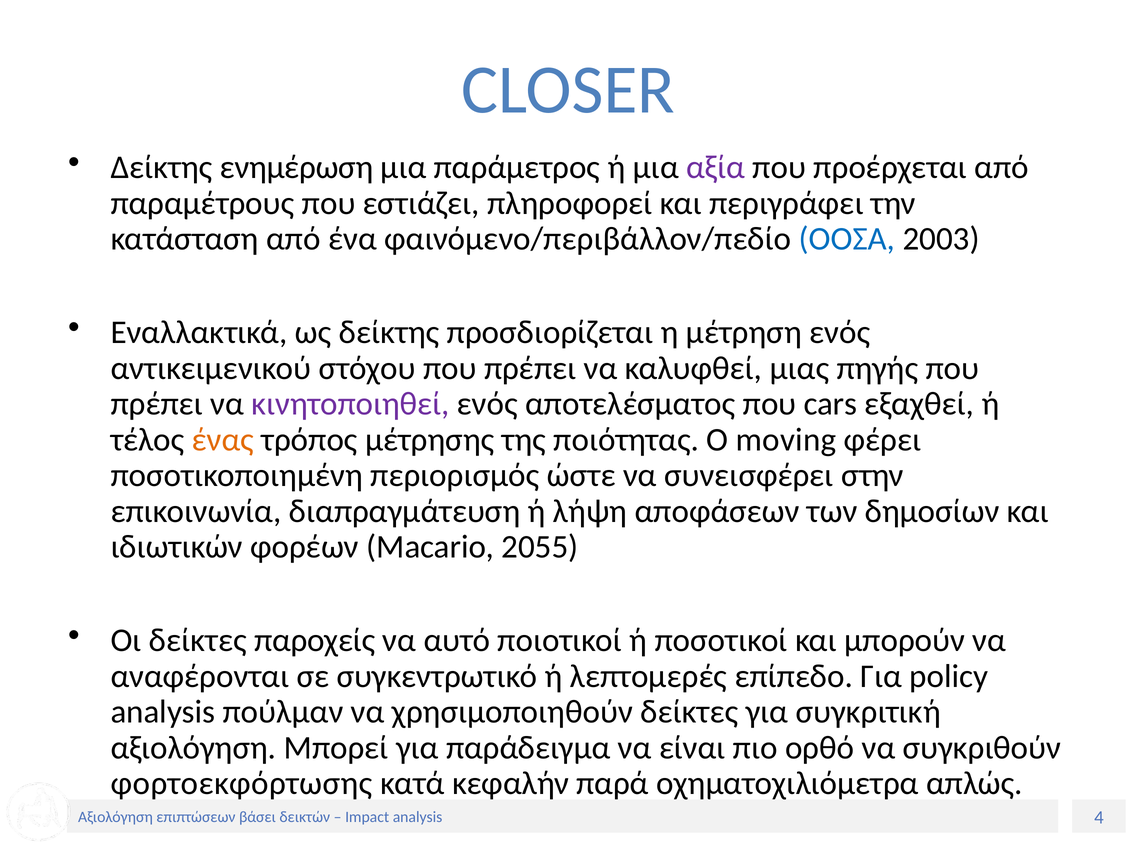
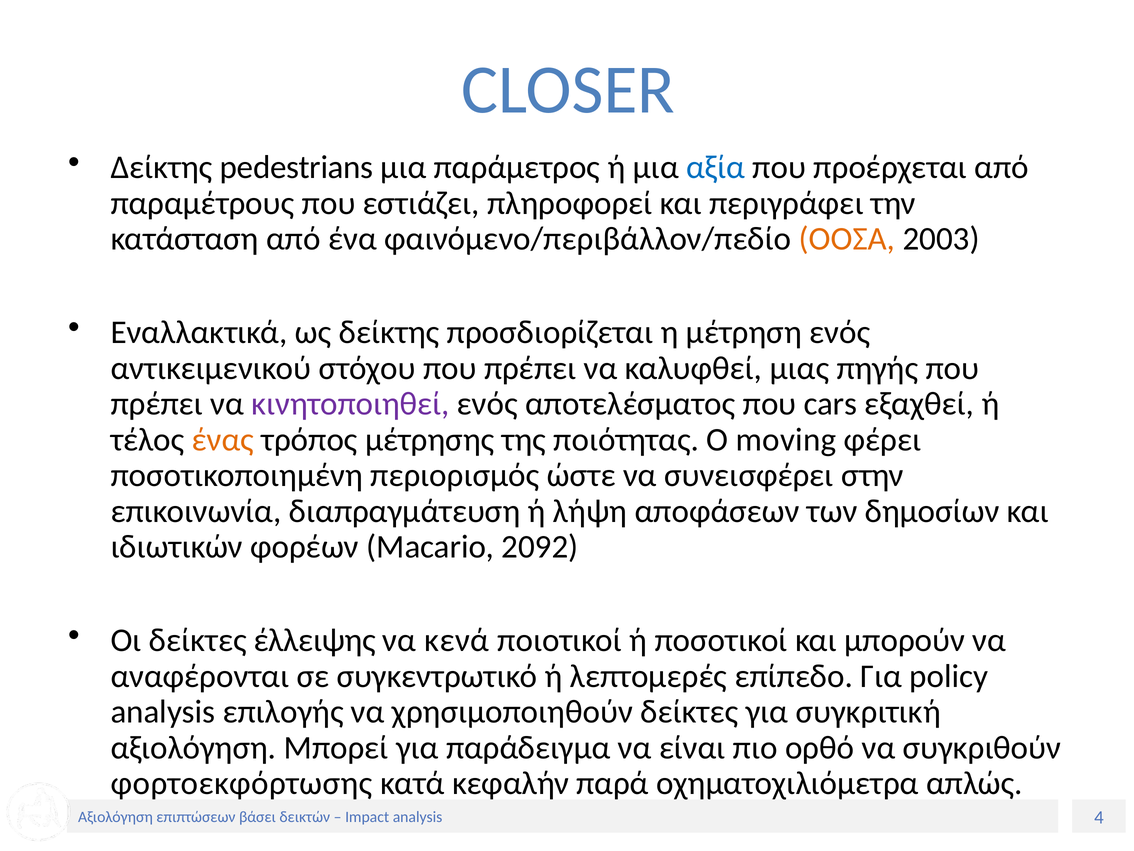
ενημέρωση: ενημέρωση -> pedestrians (297, 167)
αξία colour: purple -> blue (716, 167)
ΟΟΣΑ colour: blue -> orange (847, 239)
2055: 2055 -> 2092 (540, 547)
παροχείς: παροχείς -> έλλειψης (315, 640)
αυτό: αυτό -> κενά (457, 640)
πούλμαν: πούλμαν -> επιλογής (283, 712)
